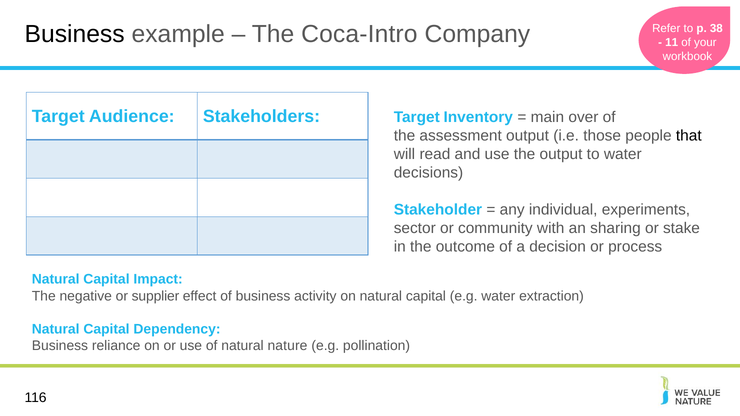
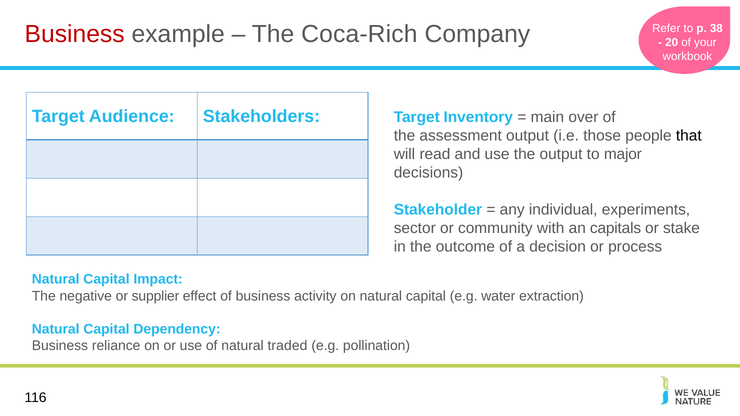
Business colour: black -> red (75, 34)
Coca-Intro: Coca-Intro -> Coca-Rich (359, 34)
11: 11 -> 20 (672, 43)
to water: water -> major (623, 154)
sharing: sharing -> capitals (616, 228)
nature: nature -> traded (287, 346)
